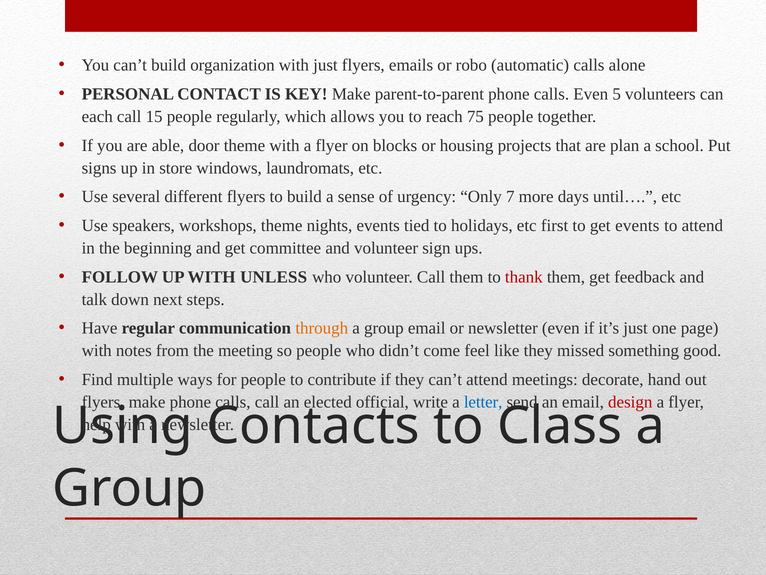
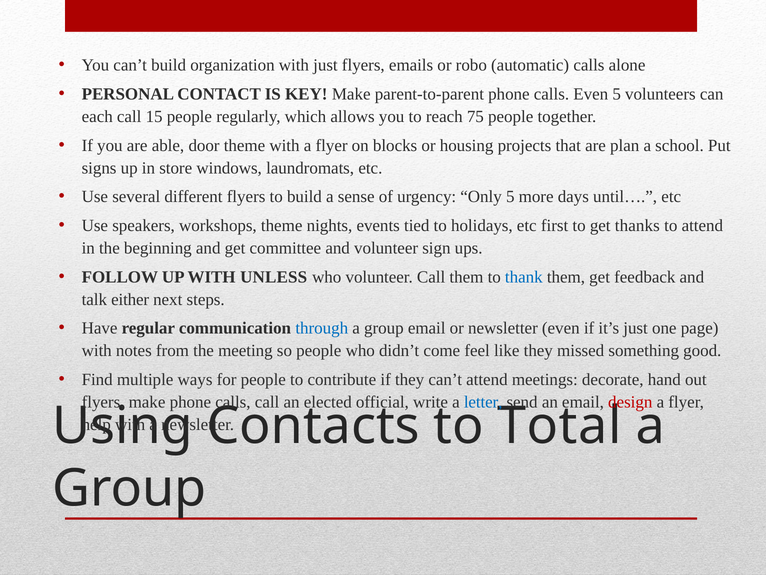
Only 7: 7 -> 5 (510, 197)
get events: events -> thanks (637, 226)
thank colour: red -> blue (524, 277)
down: down -> either (130, 299)
through colour: orange -> blue (322, 328)
Class: Class -> Total (559, 425)
